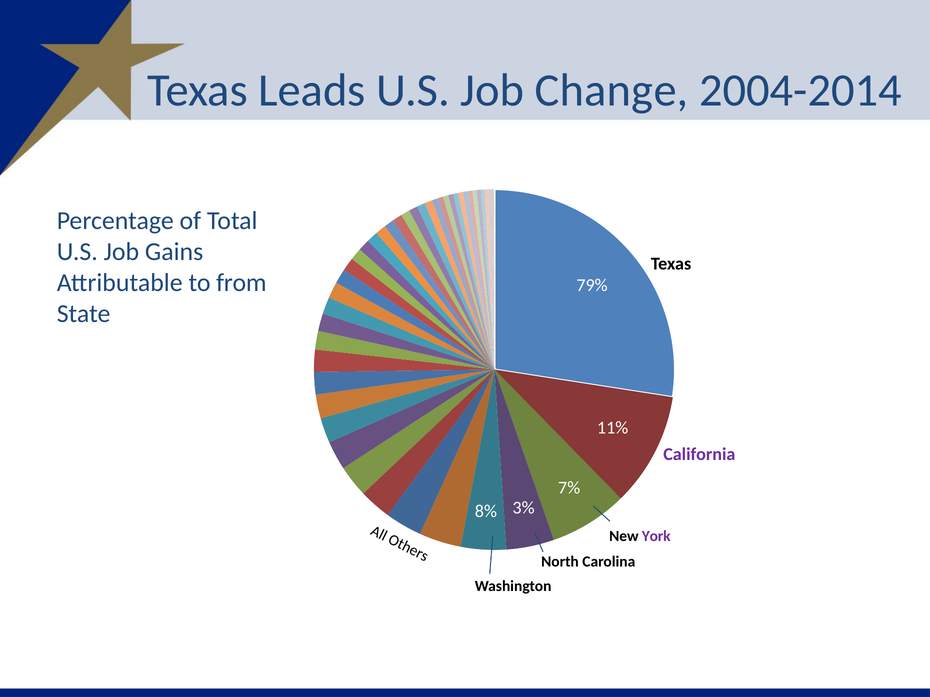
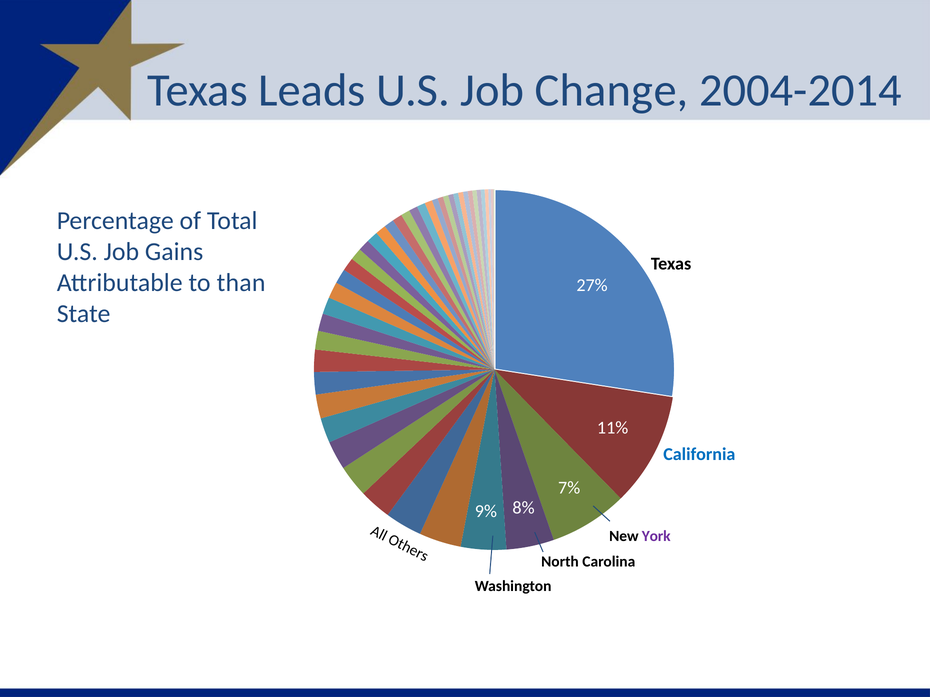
from: from -> than (241, 283)
79%: 79% -> 27% (592, 286)
California colour: purple -> blue (699, 454)
3%: 3% -> 8% (524, 508)
8%: 8% -> 9% (486, 512)
